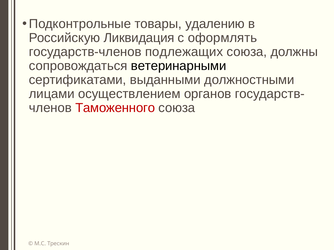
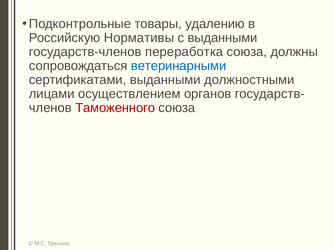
Ликвидация: Ликвидация -> Нормативы (139, 38)
с оформлять: оформлять -> выданными (223, 38)
подлежащих: подлежащих -> переработка (184, 52)
ветеринарными colour: black -> blue (179, 66)
